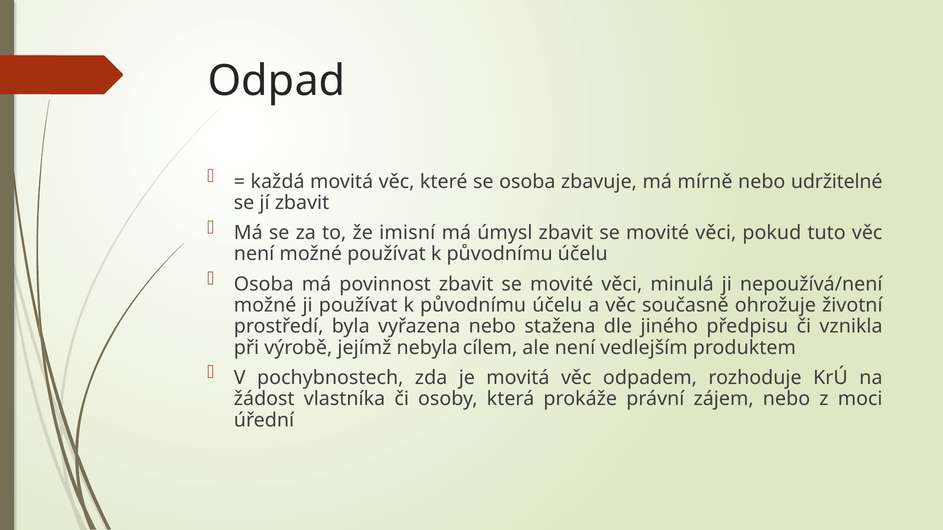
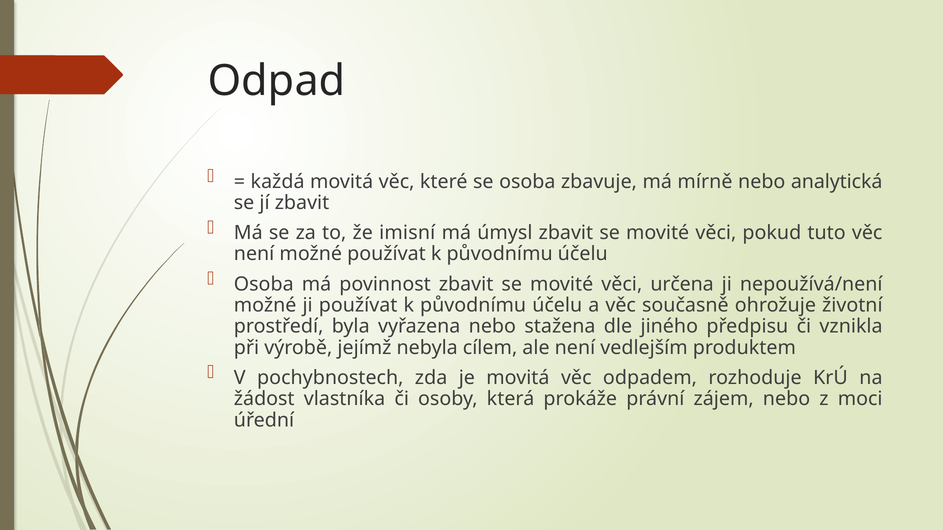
udržitelné: udržitelné -> analytická (837, 182)
minulá: minulá -> určena (682, 284)
